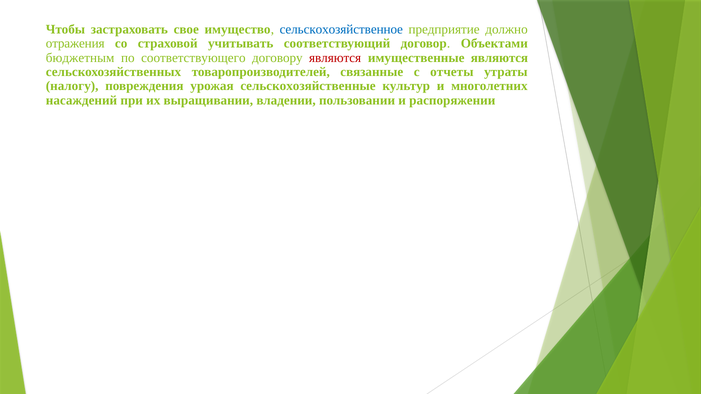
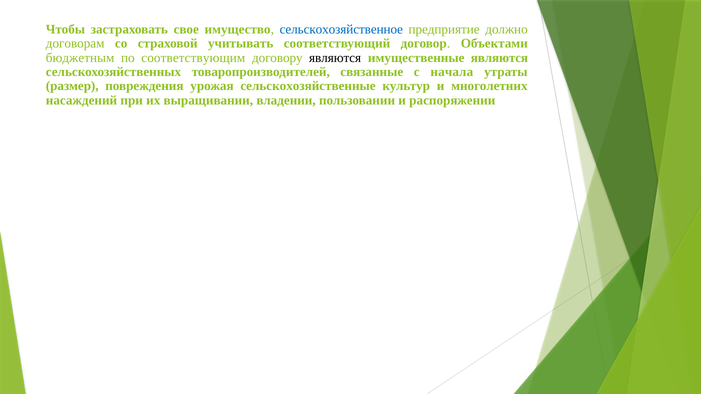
отражения: отражения -> договорам (75, 44)
соответствующего: соответствующего -> соответствующим (193, 58)
являются colour: red -> black (335, 58)
отчеты: отчеты -> начала (452, 72)
налогу: налогу -> размер (72, 86)
